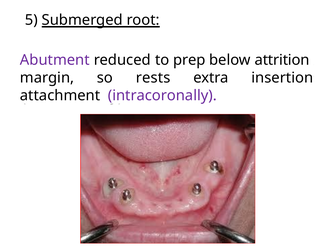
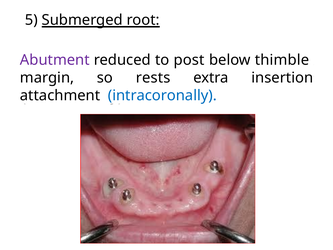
prep: prep -> post (189, 60)
attrition: attrition -> thimble (282, 60)
intracoronally colour: purple -> blue (162, 95)
